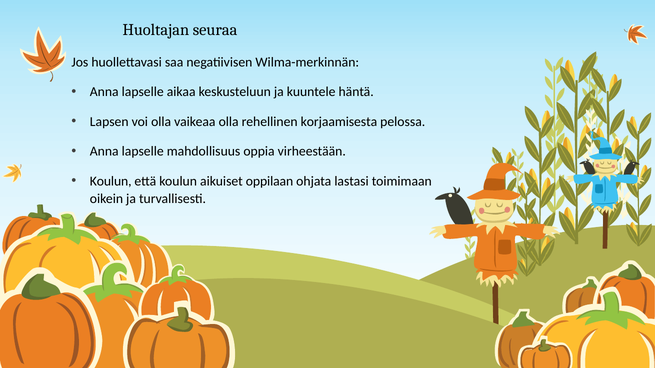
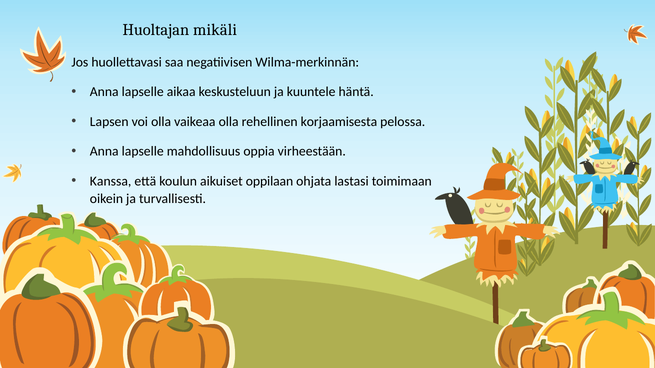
seuraa: seuraa -> mikäli (215, 30)
Koulun: Koulun -> Kanssa (111, 181)
